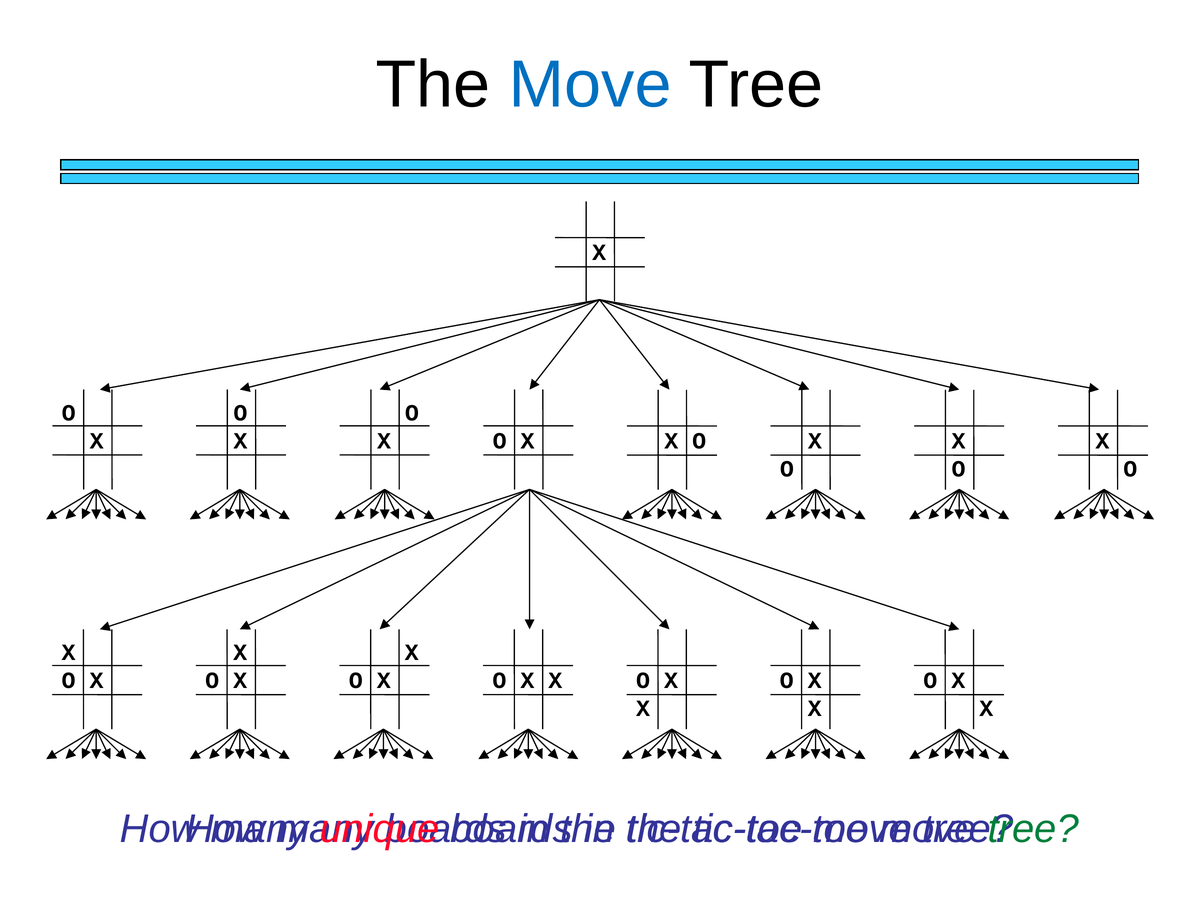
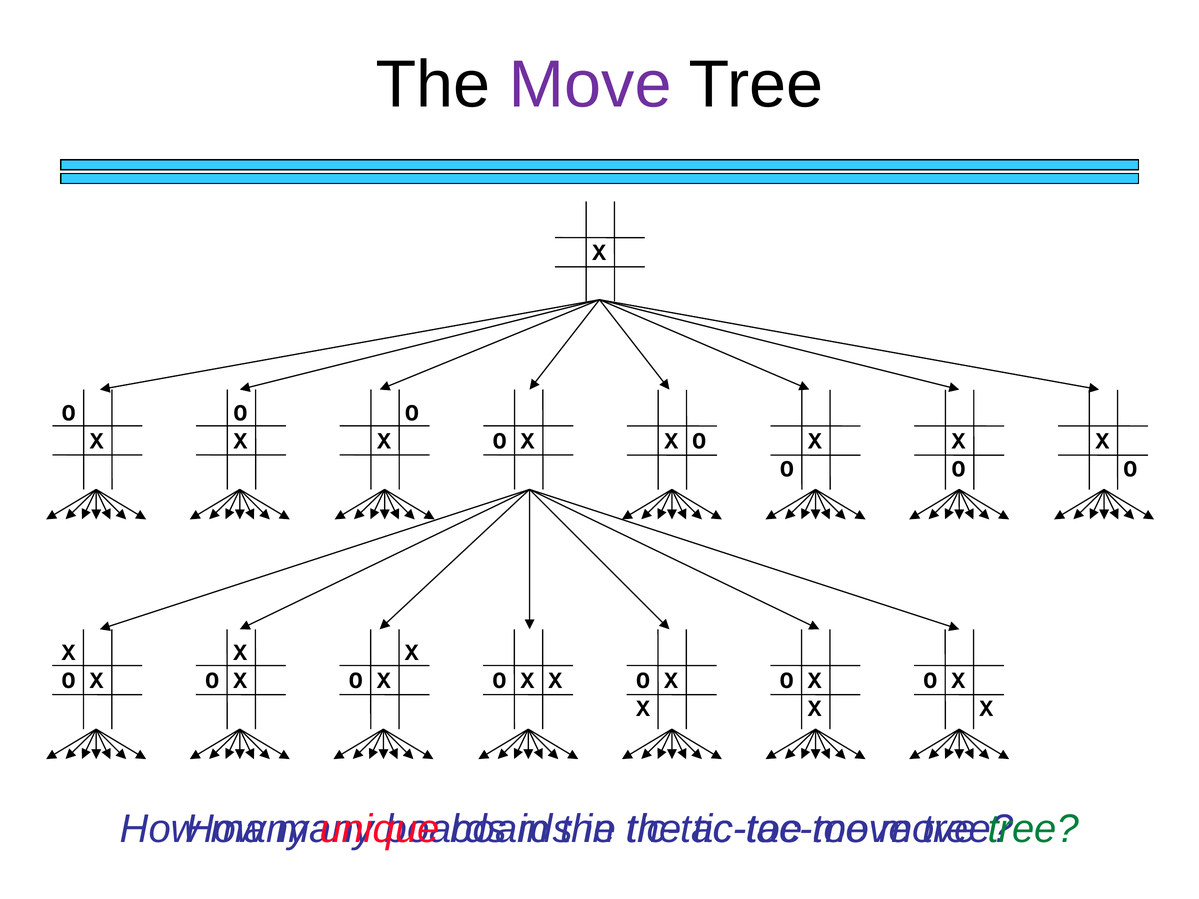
Move colour: blue -> purple (590, 85)
